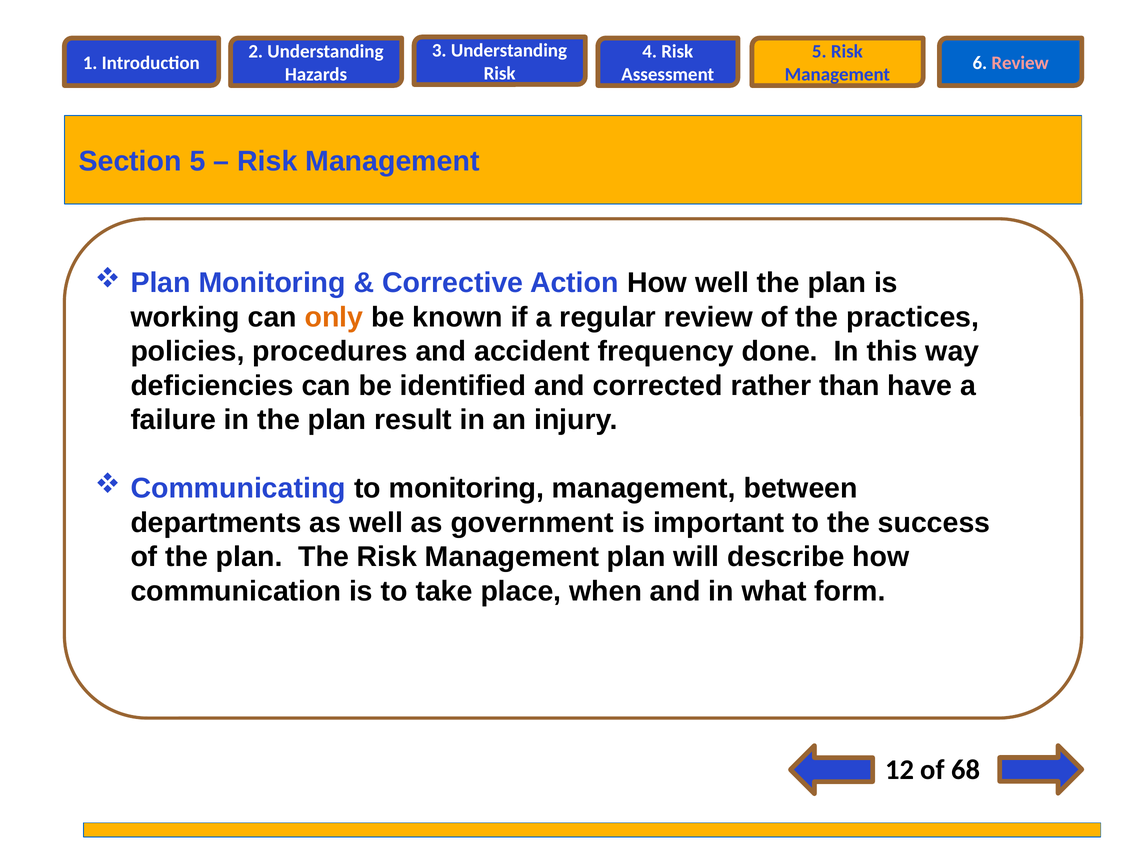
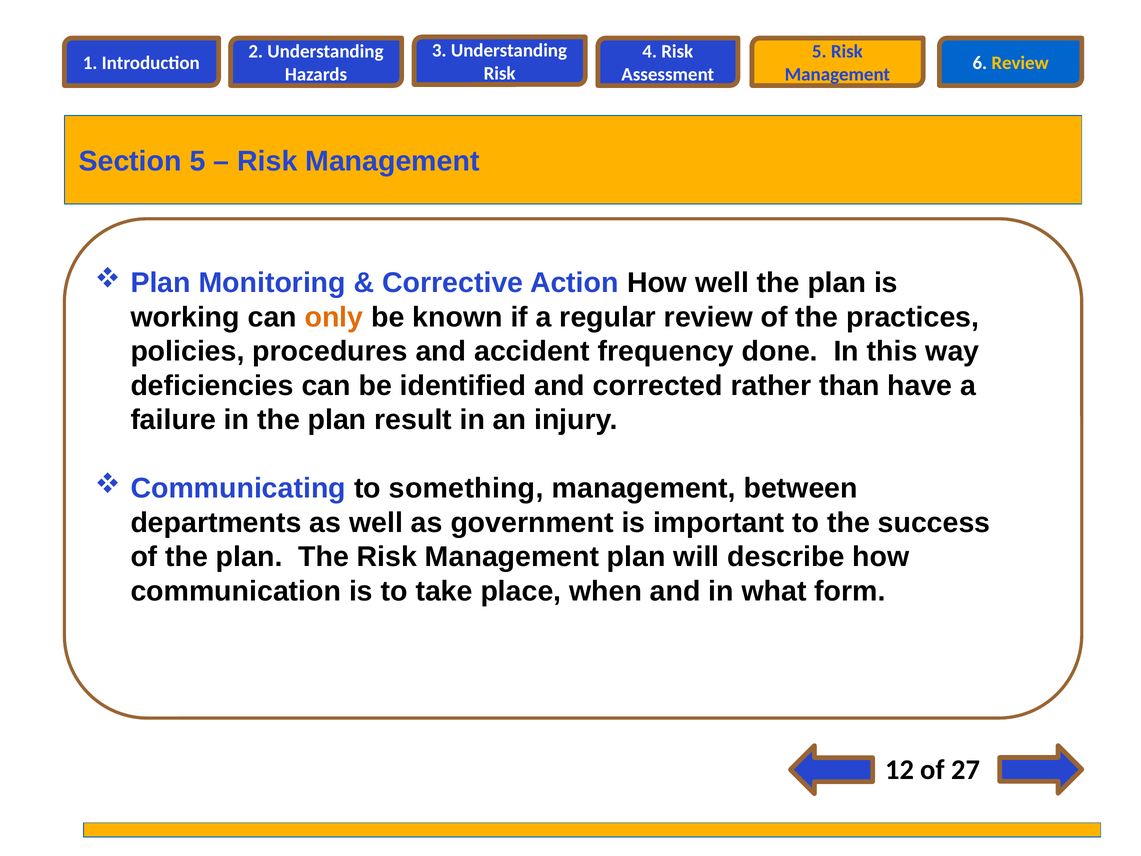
Review colour: pink -> yellow (1020, 63)
to monitoring: monitoring -> something (466, 488)
68: 68 -> 27 (966, 770)
